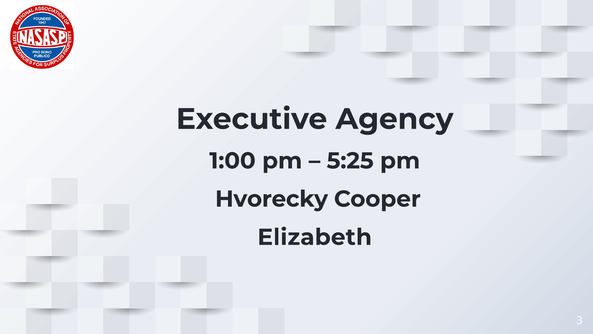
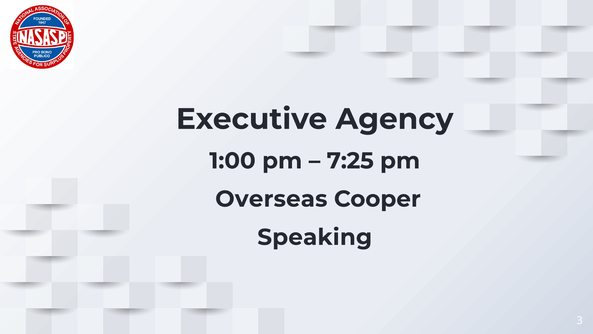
5:25: 5:25 -> 7:25 (350, 161)
Hvorecky: Hvorecky -> Overseas (271, 199)
Elizabeth: Elizabeth -> Speaking (315, 237)
